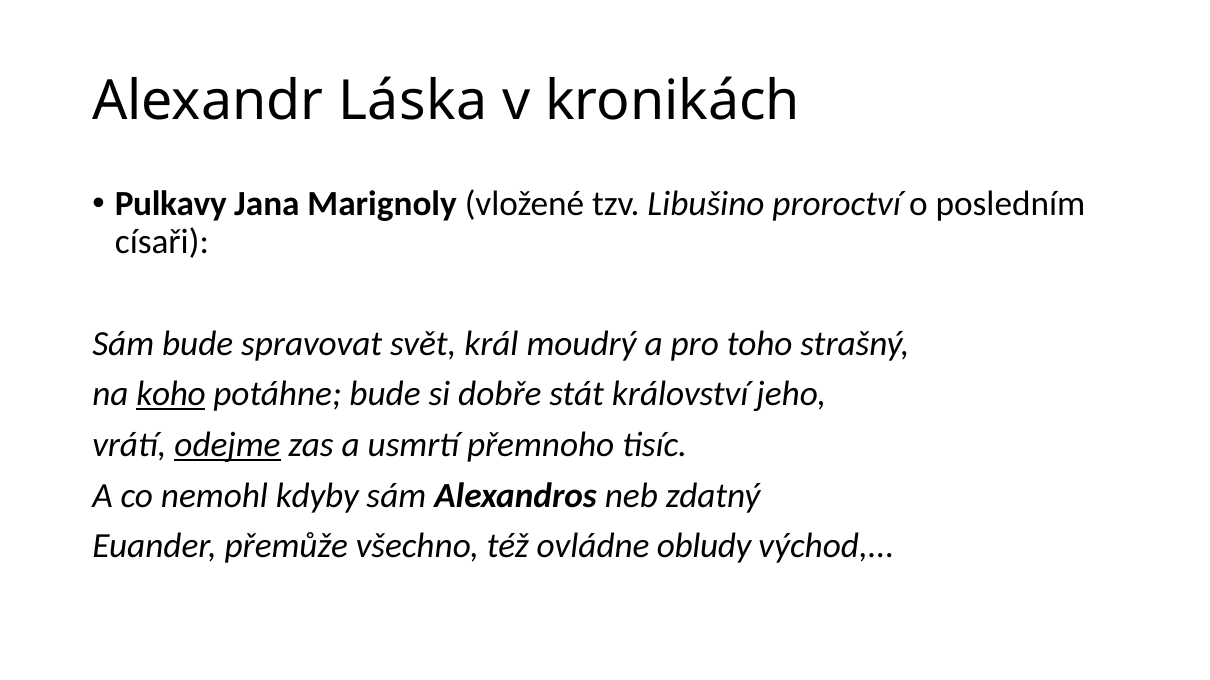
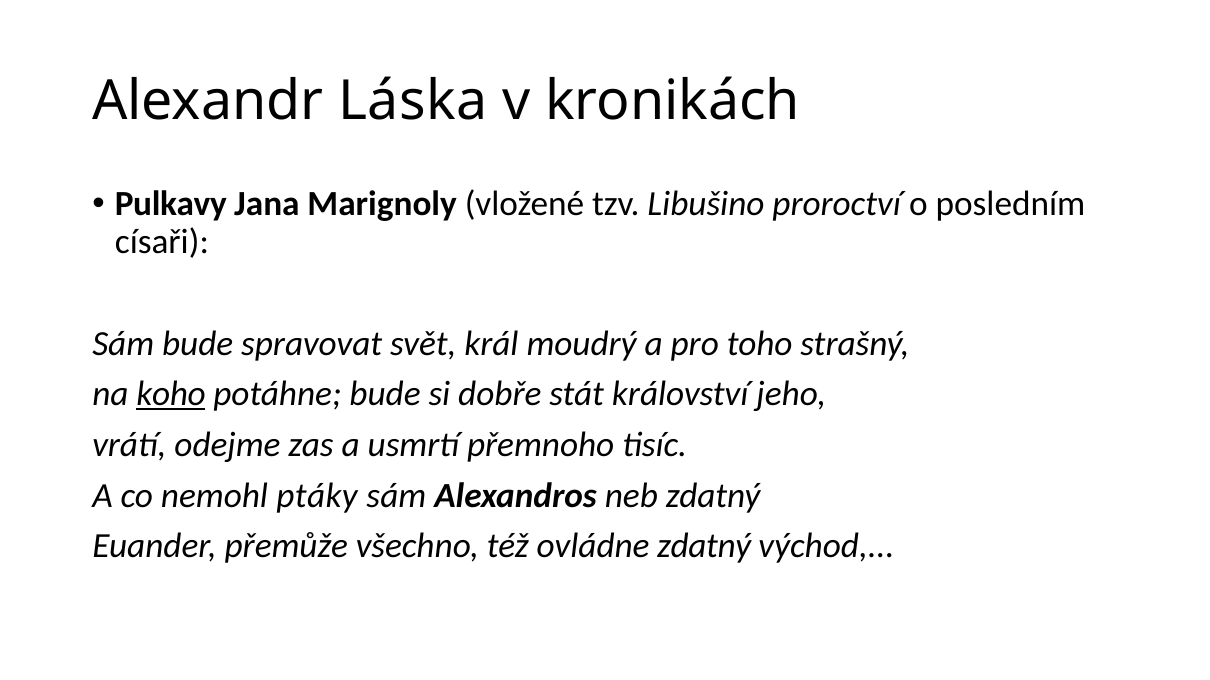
odejme underline: present -> none (228, 445)
kdyby: kdyby -> ptáky (317, 496)
ovládne obludy: obludy -> zdatný (704, 546)
